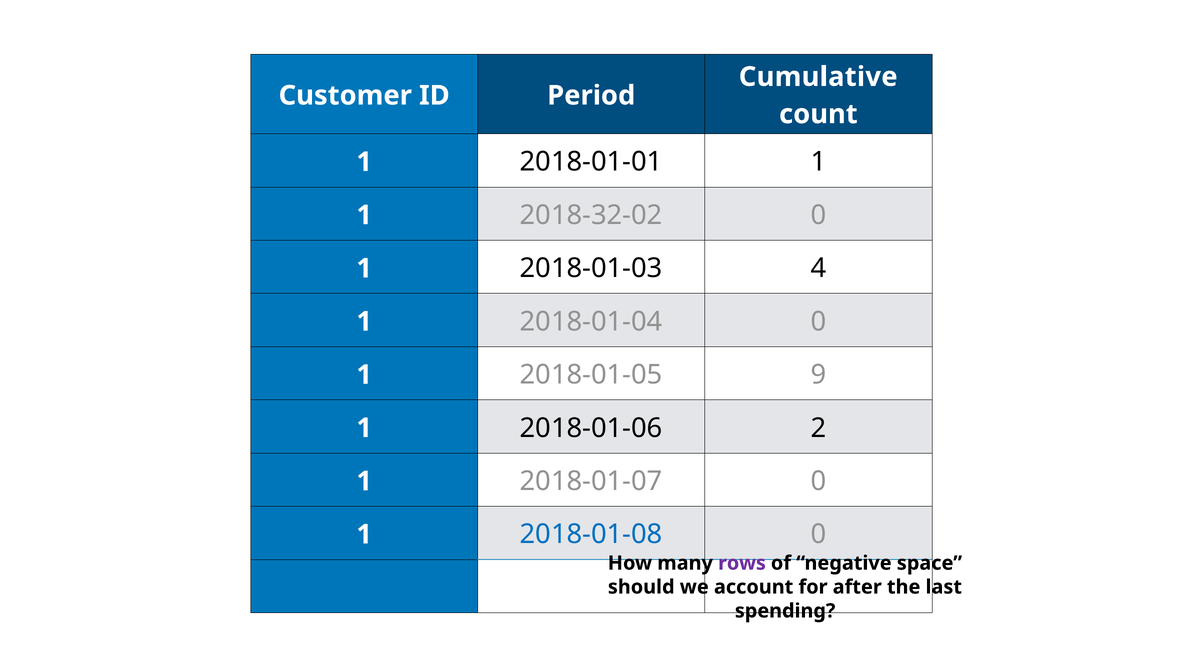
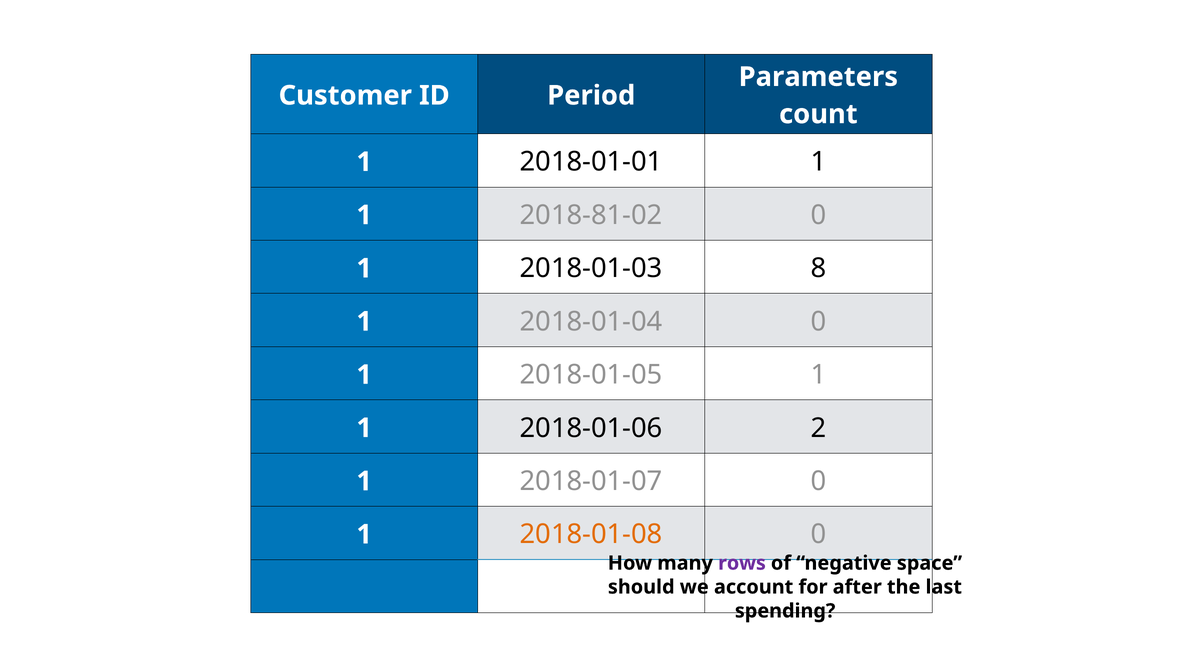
Cumulative: Cumulative -> Parameters (818, 77)
2018-32-02: 2018-32-02 -> 2018-81-02 (591, 215)
4: 4 -> 8 (818, 268)
2018-01-05 9: 9 -> 1 (818, 375)
2018-01-08 colour: blue -> orange (591, 534)
